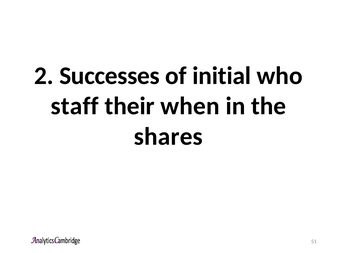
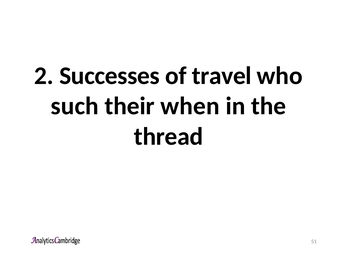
initial: initial -> travel (222, 76)
staff: staff -> such (75, 106)
shares: shares -> thread (169, 136)
